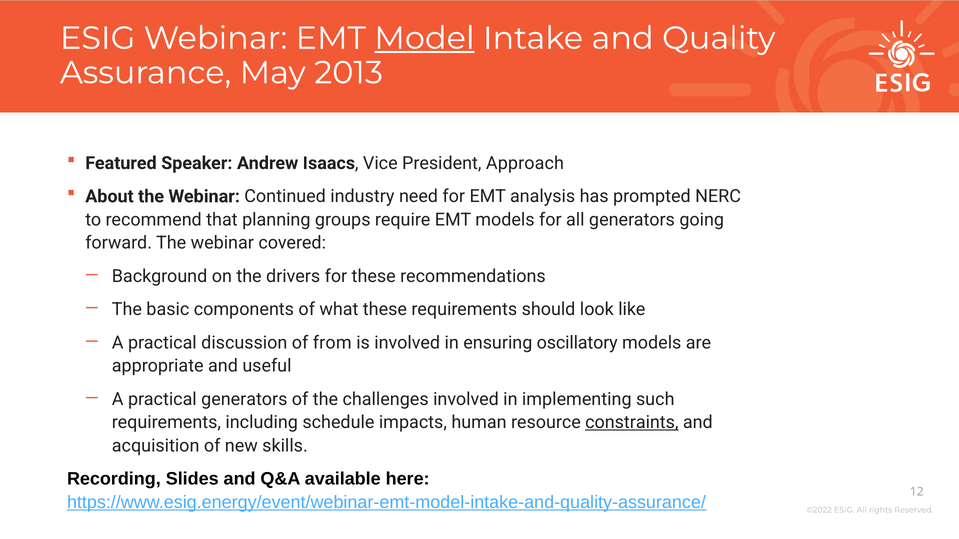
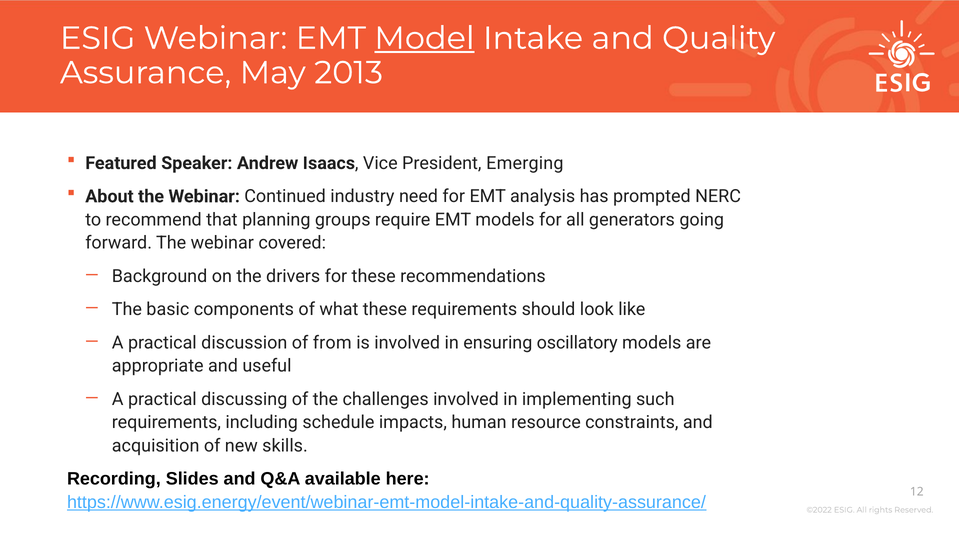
Approach: Approach -> Emerging (525, 163)
practical generators: generators -> discussing (244, 399)
constraints underline: present -> none (632, 423)
